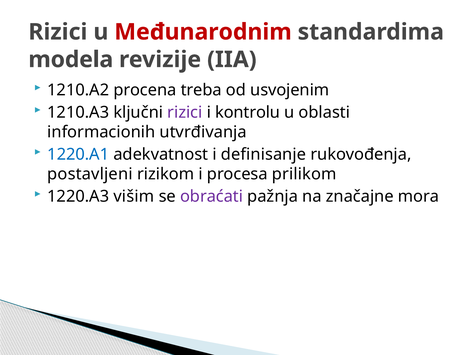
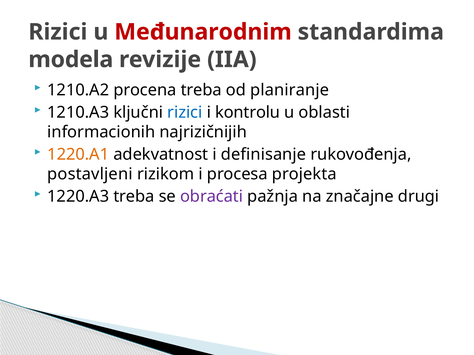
usvojenim: usvojenim -> planiranje (290, 90)
rizici colour: purple -> blue (185, 113)
utvrđivanja: utvrđivanja -> najrizičnijih (203, 132)
1220.А1 colour: blue -> orange (78, 155)
prilikom: prilikom -> projekta (304, 174)
1220.А3 višim: višim -> treba (134, 197)
mora: mora -> drugi (419, 197)
